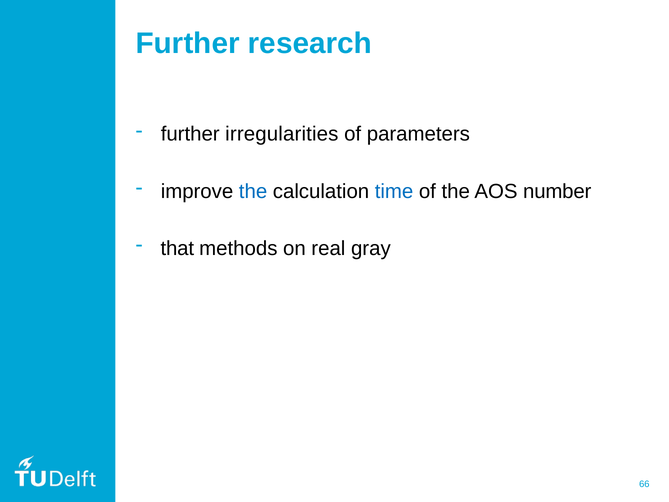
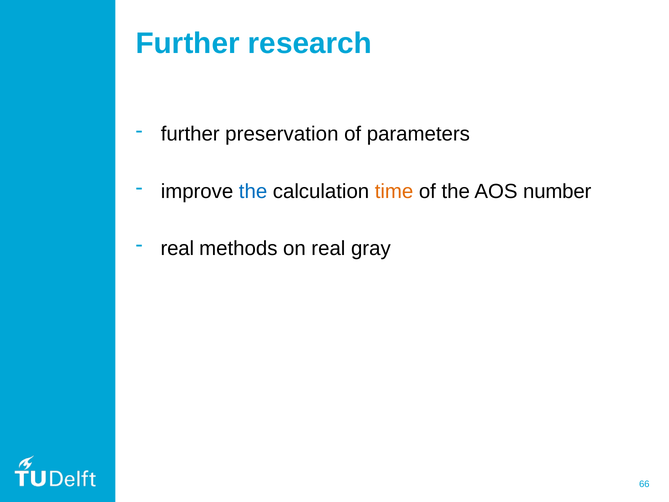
irregularities: irregularities -> preservation (282, 134)
time colour: blue -> orange (394, 191)
that: that -> real (177, 248)
